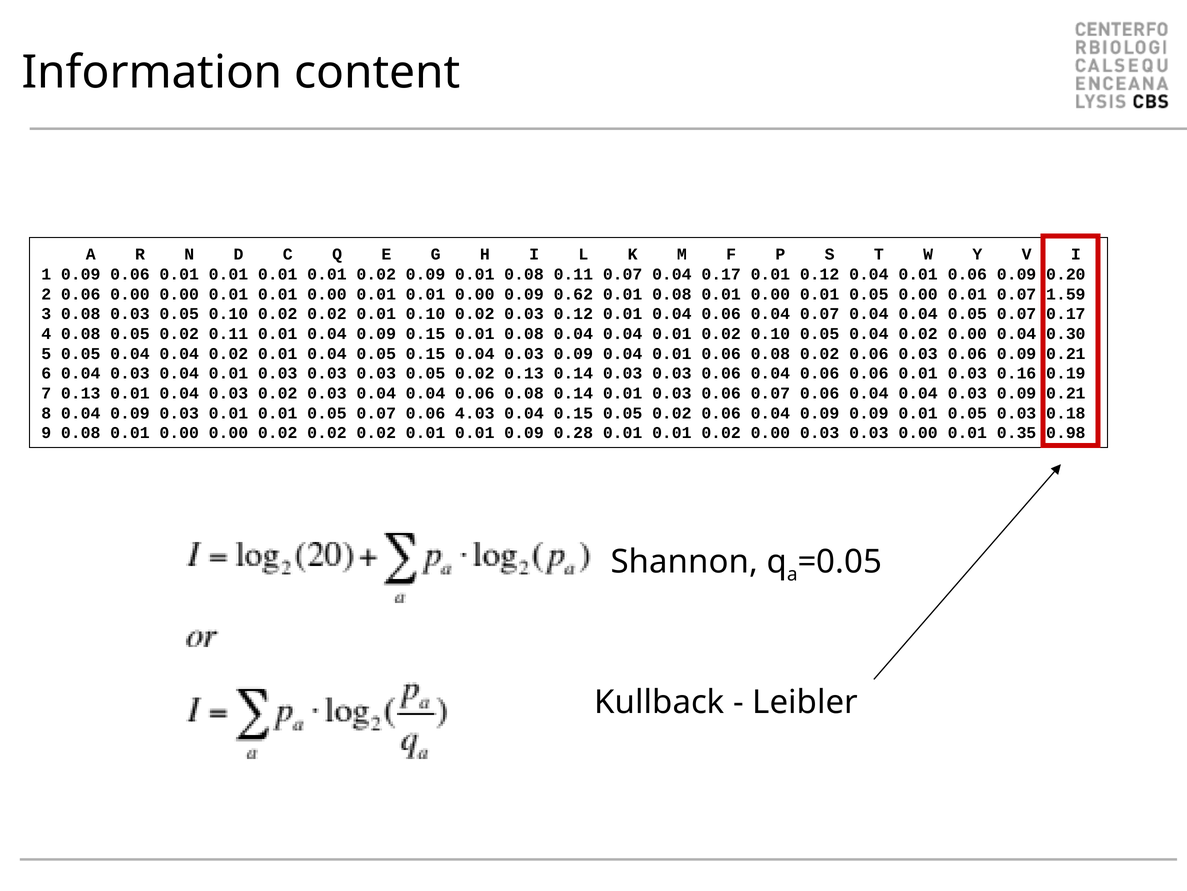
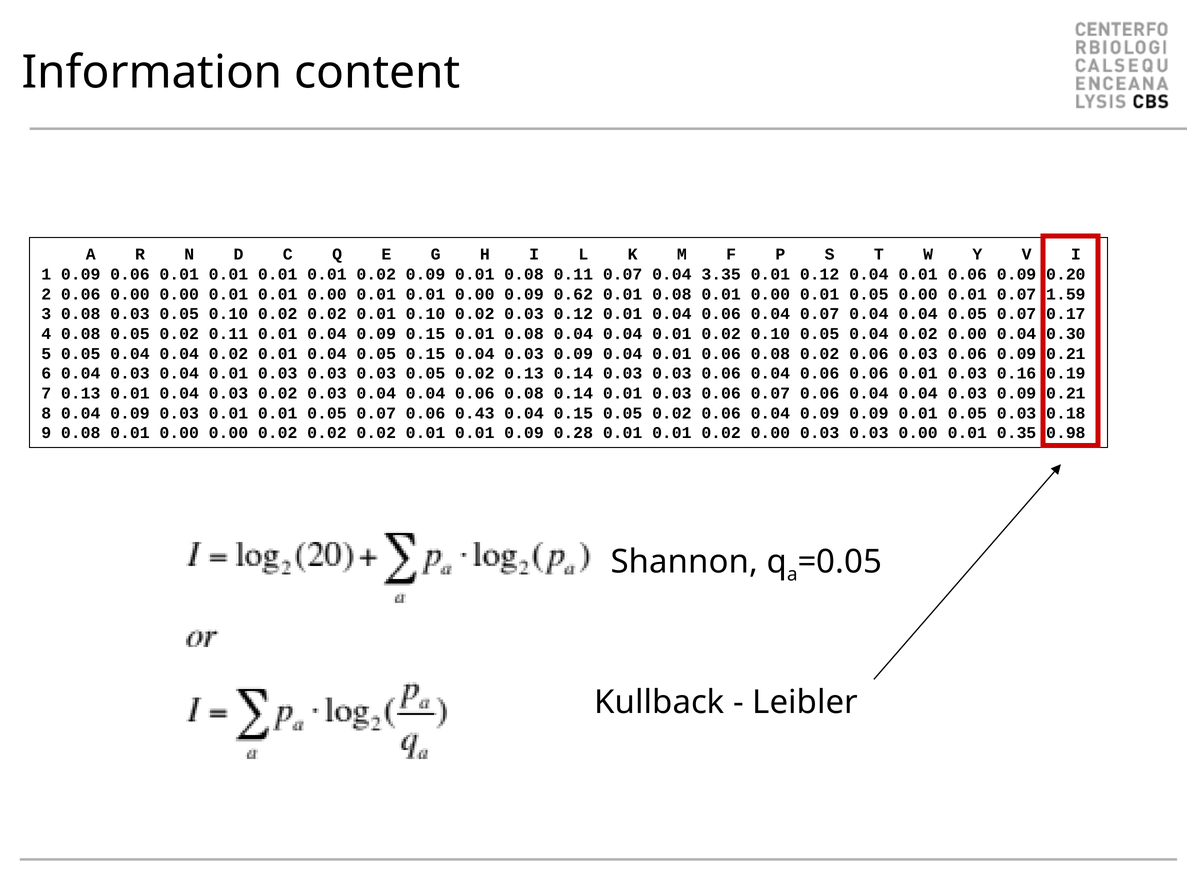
0.04 0.17: 0.17 -> 3.35 (721, 274)
4.03: 4.03 -> 0.43 (475, 413)
